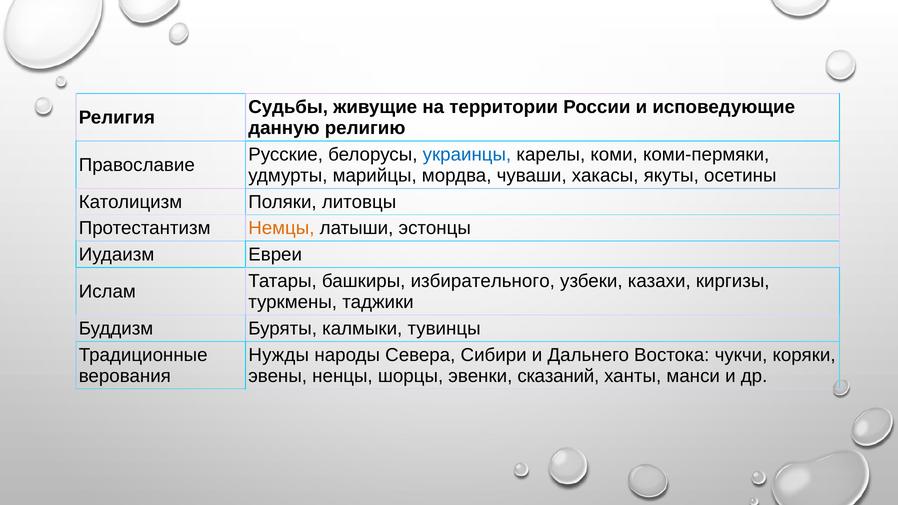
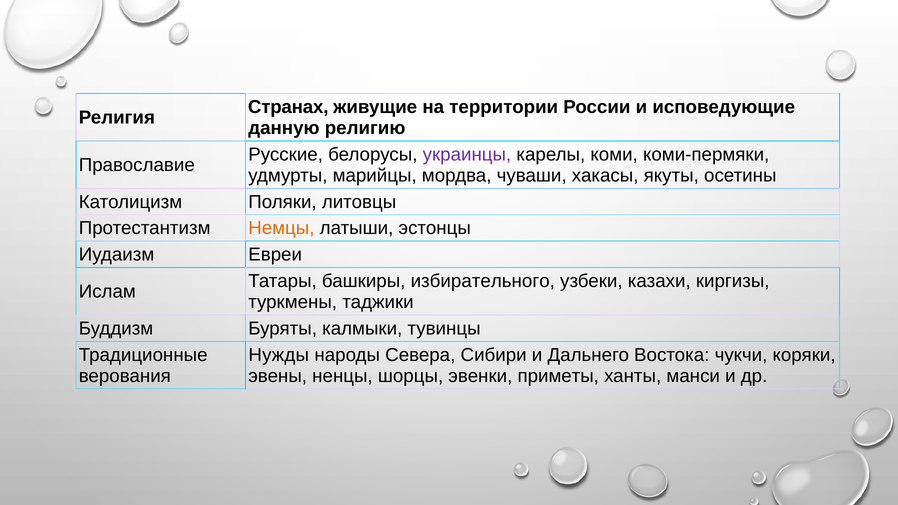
Судьбы: Судьбы -> Странах (288, 107)
украинцы colour: blue -> purple (467, 155)
сказаний: сказаний -> приметы (558, 376)
